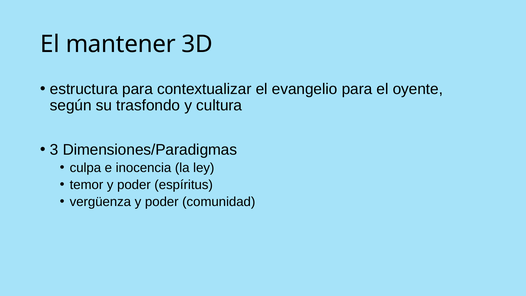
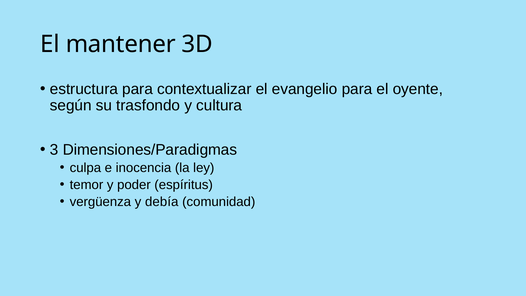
vergüenza y poder: poder -> debía (162, 202)
